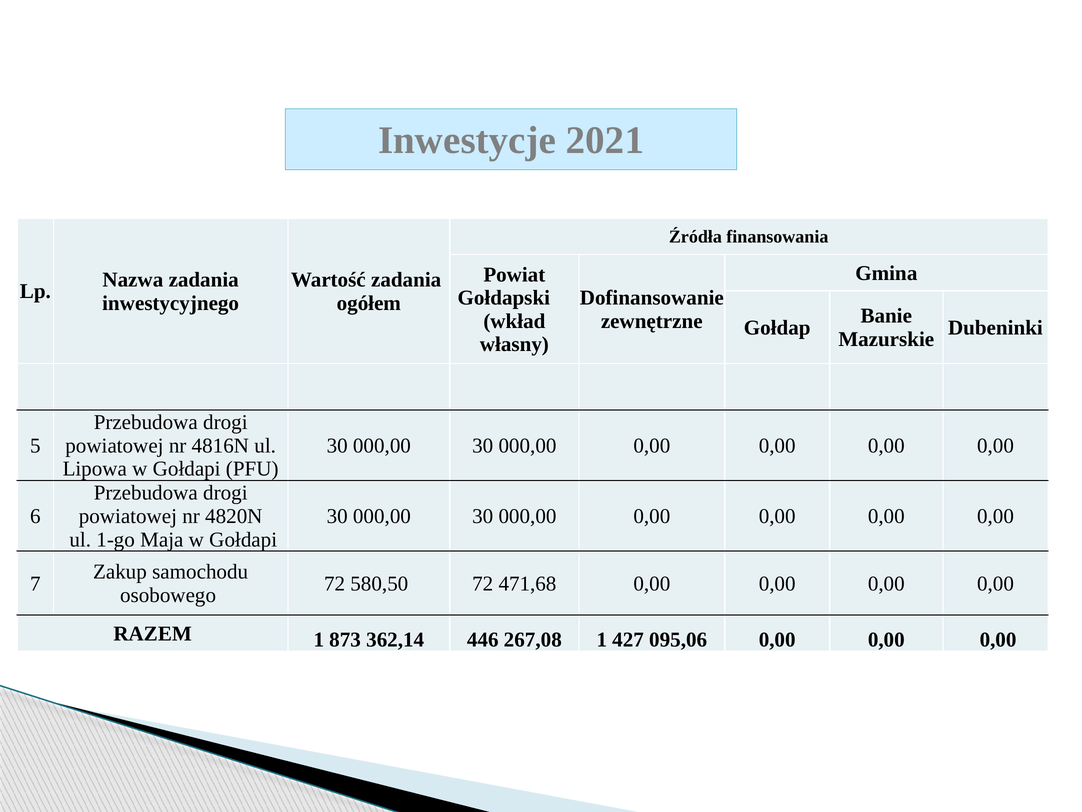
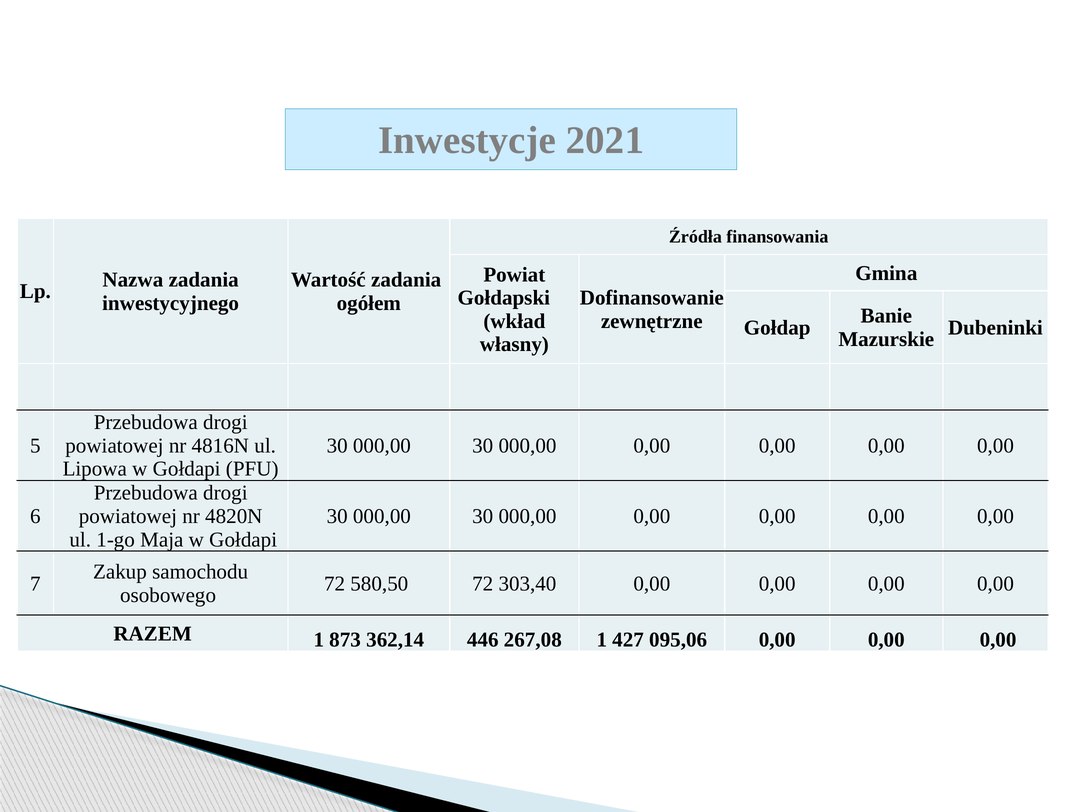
471,68: 471,68 -> 303,40 (527, 583)
